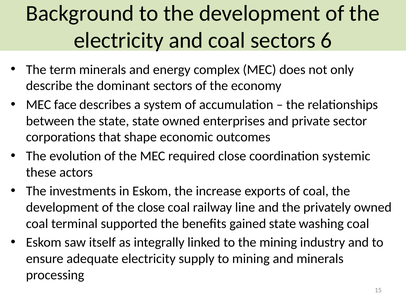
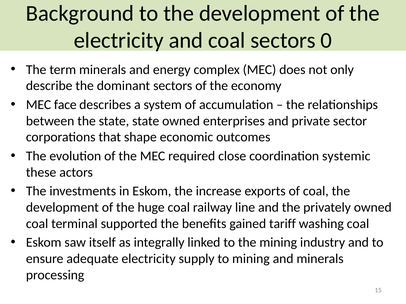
6: 6 -> 0 (326, 40)
the close: close -> huge (151, 208)
gained state: state -> tariff (282, 224)
